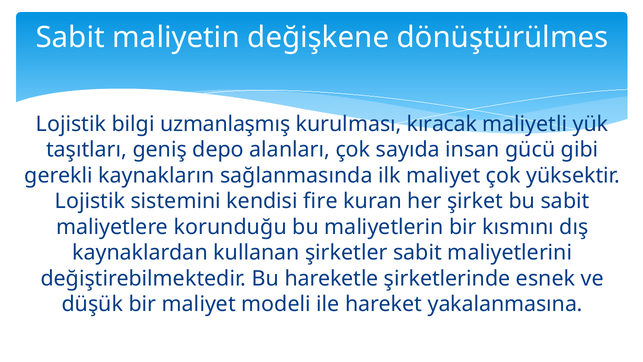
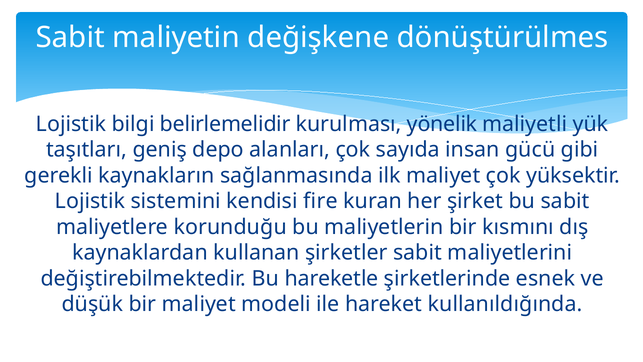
uzmanlaşmış: uzmanlaşmış -> belirlemelidir (225, 124)
kıracak: kıracak -> yönelik (442, 124)
yakalanmasına: yakalanmasına -> kullanıldığında (505, 304)
